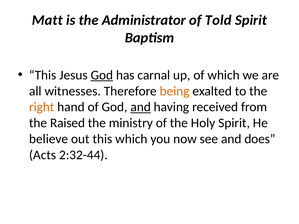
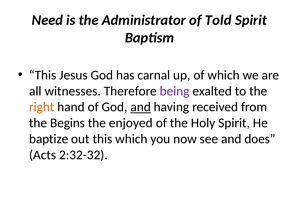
Matt: Matt -> Need (47, 20)
God underline: present -> none (102, 75)
being colour: orange -> purple (175, 91)
Raised: Raised -> Begins (68, 123)
ministry: ministry -> enjoyed (131, 123)
believe: believe -> baptize (49, 139)
2:32-44: 2:32-44 -> 2:32-32 (83, 155)
